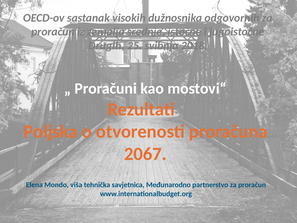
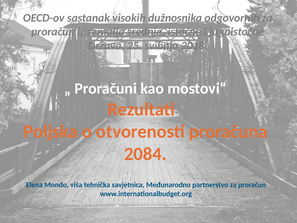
Drugih: Drugih -> Država (106, 46)
2067: 2067 -> 2084 (145, 154)
